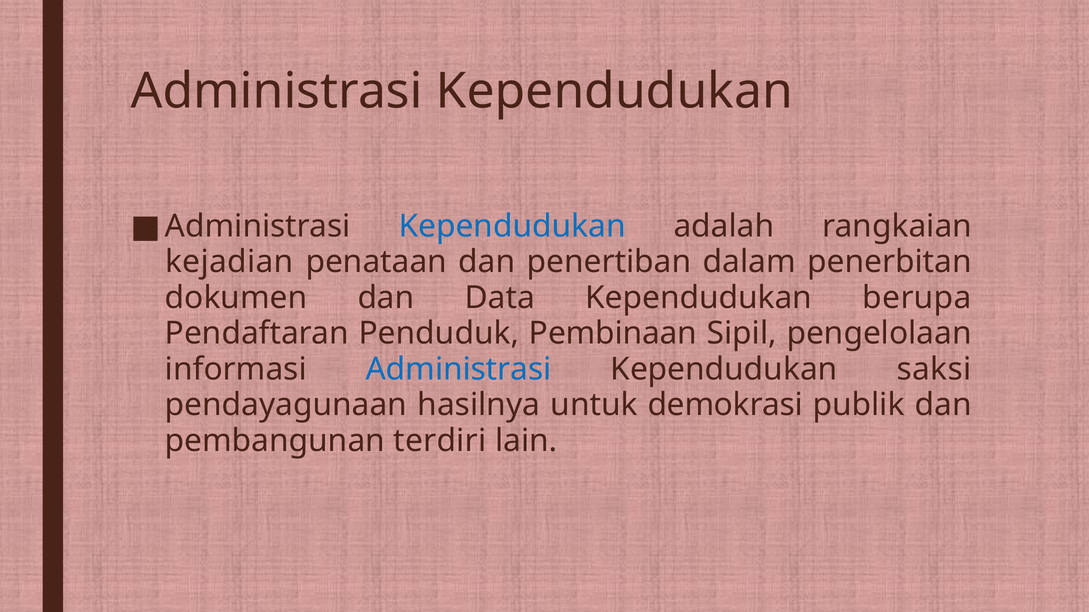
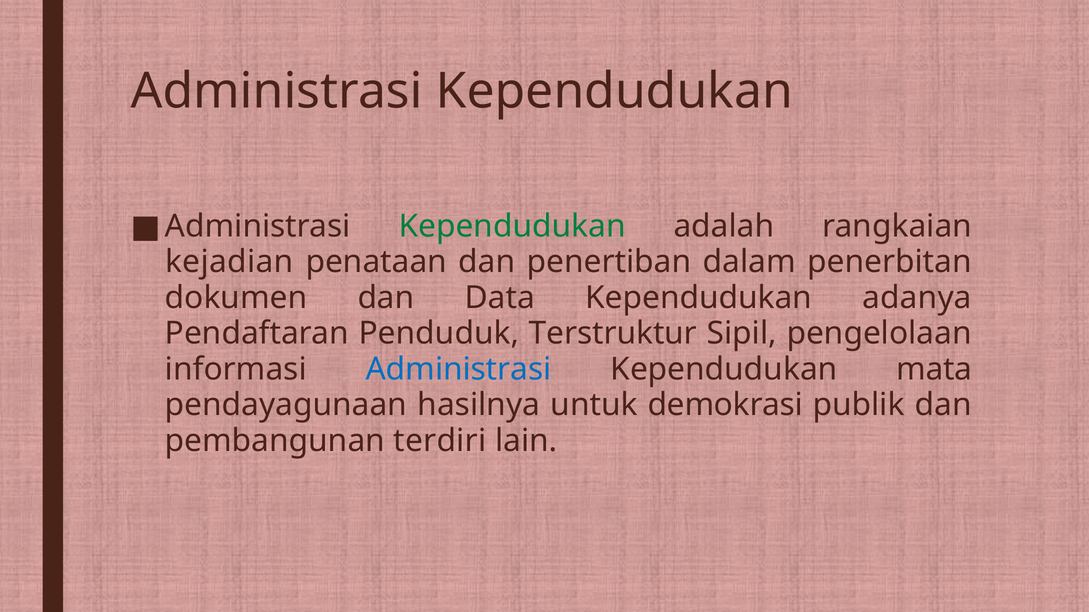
Kependudukan colour: blue -> green (512, 226)
berupa: berupa -> adanya (917, 298)
Pembinaan: Pembinaan -> Terstruktur (613, 334)
saksi: saksi -> mata (934, 369)
